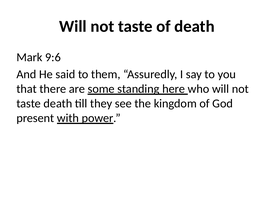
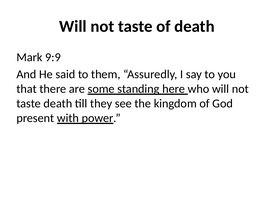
9:6: 9:6 -> 9:9 (53, 57)
